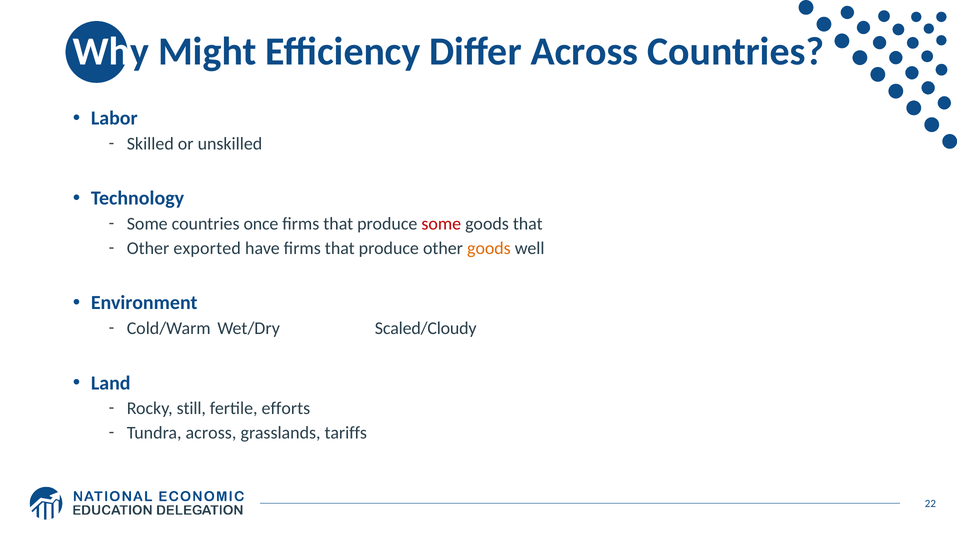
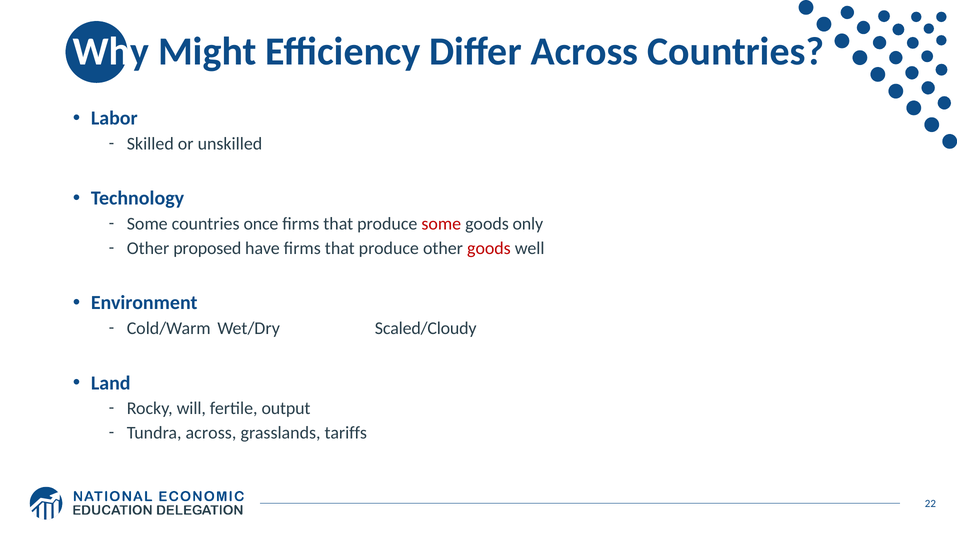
goods that: that -> only (528, 224)
exported: exported -> proposed (207, 248)
goods colour: orange -> red (489, 248)
still: still -> will (191, 409)
efforts: efforts -> output (286, 409)
